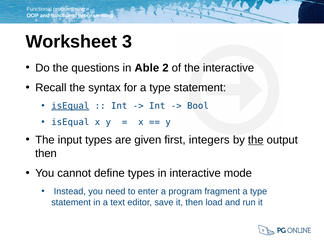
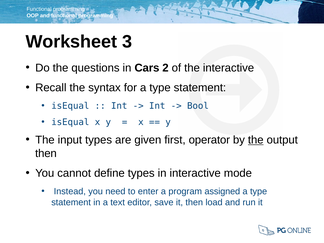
Able: Able -> Cars (147, 68)
isEqual underline: present -> none (70, 106)
integers: integers -> operator (209, 140)
fragment: fragment -> assigned (222, 192)
